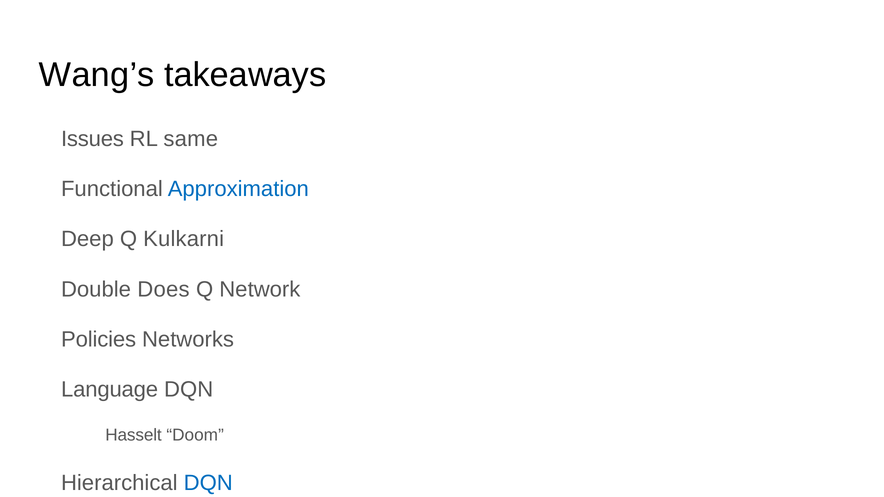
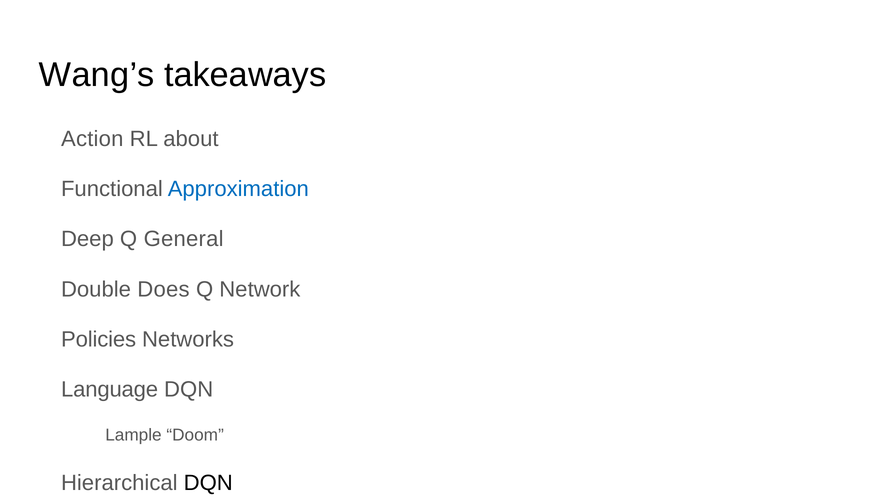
Issues: Issues -> Action (92, 139)
same: same -> about (191, 139)
Kulkarni: Kulkarni -> General (184, 239)
Hasselt: Hasselt -> Lample (133, 436)
DQN colour: blue -> black (208, 483)
